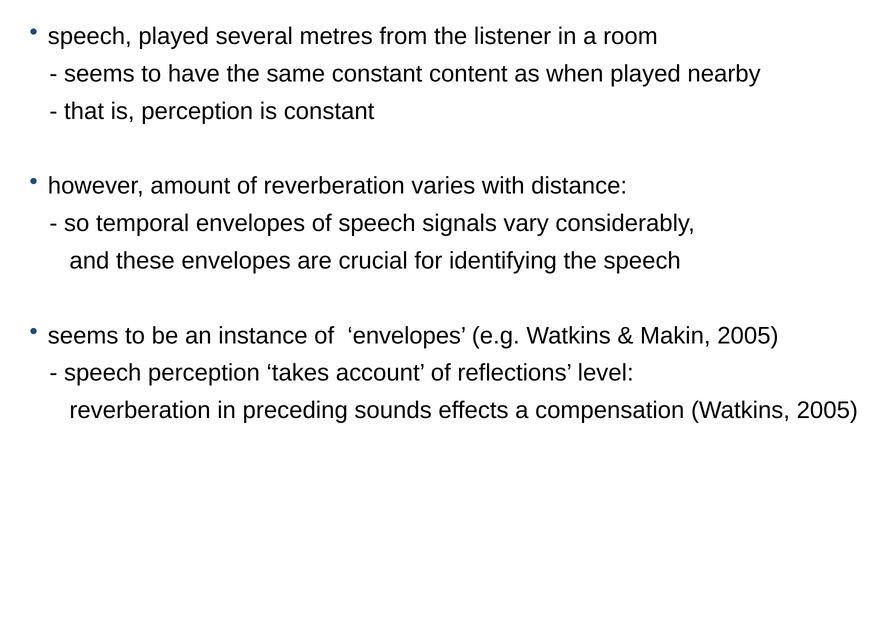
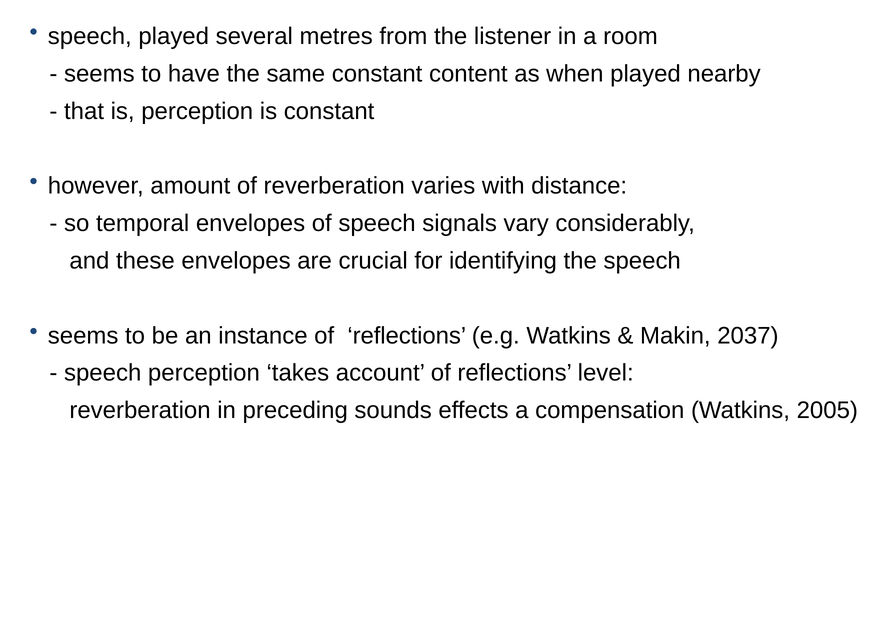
instance of envelopes: envelopes -> reflections (407, 336)
Makin 2005: 2005 -> 2037 (748, 336)
